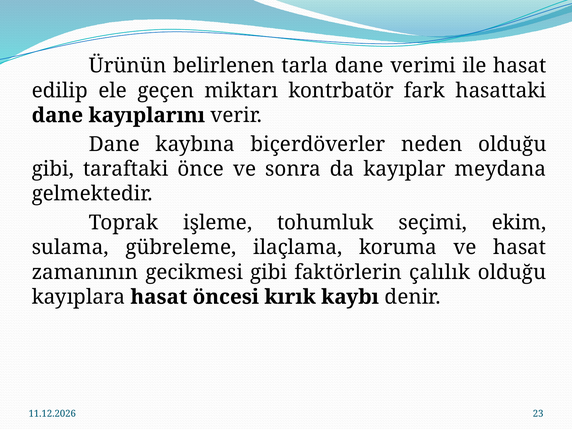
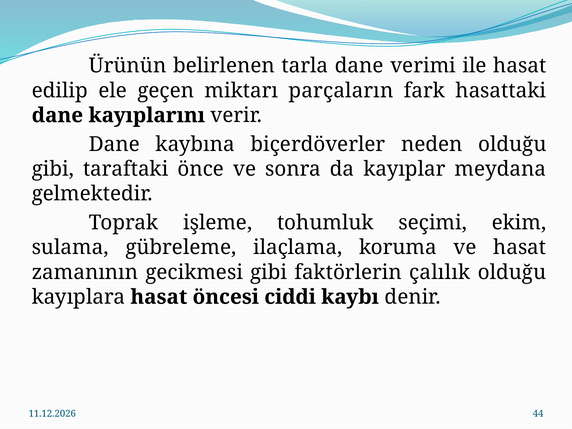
kontrbatör: kontrbatör -> parçaların (341, 91)
kırık: kırık -> ciddi (290, 297)
23: 23 -> 44 (538, 414)
